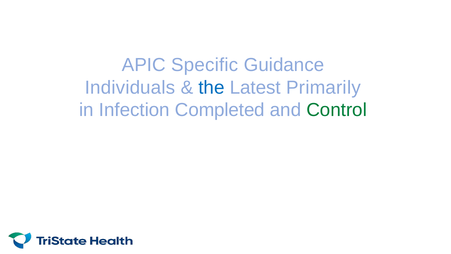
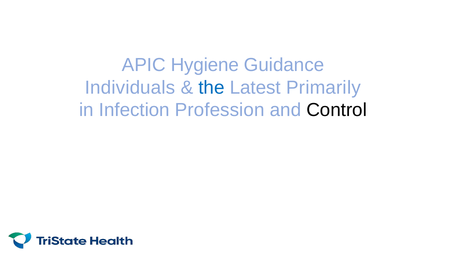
Specific: Specific -> Hygiene (205, 65)
Completed: Completed -> Profession (220, 110)
Control colour: green -> black (337, 110)
